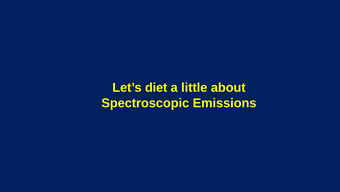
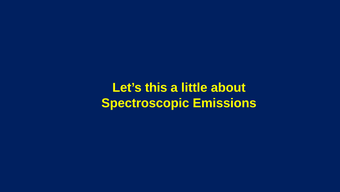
diet: diet -> this (156, 87)
